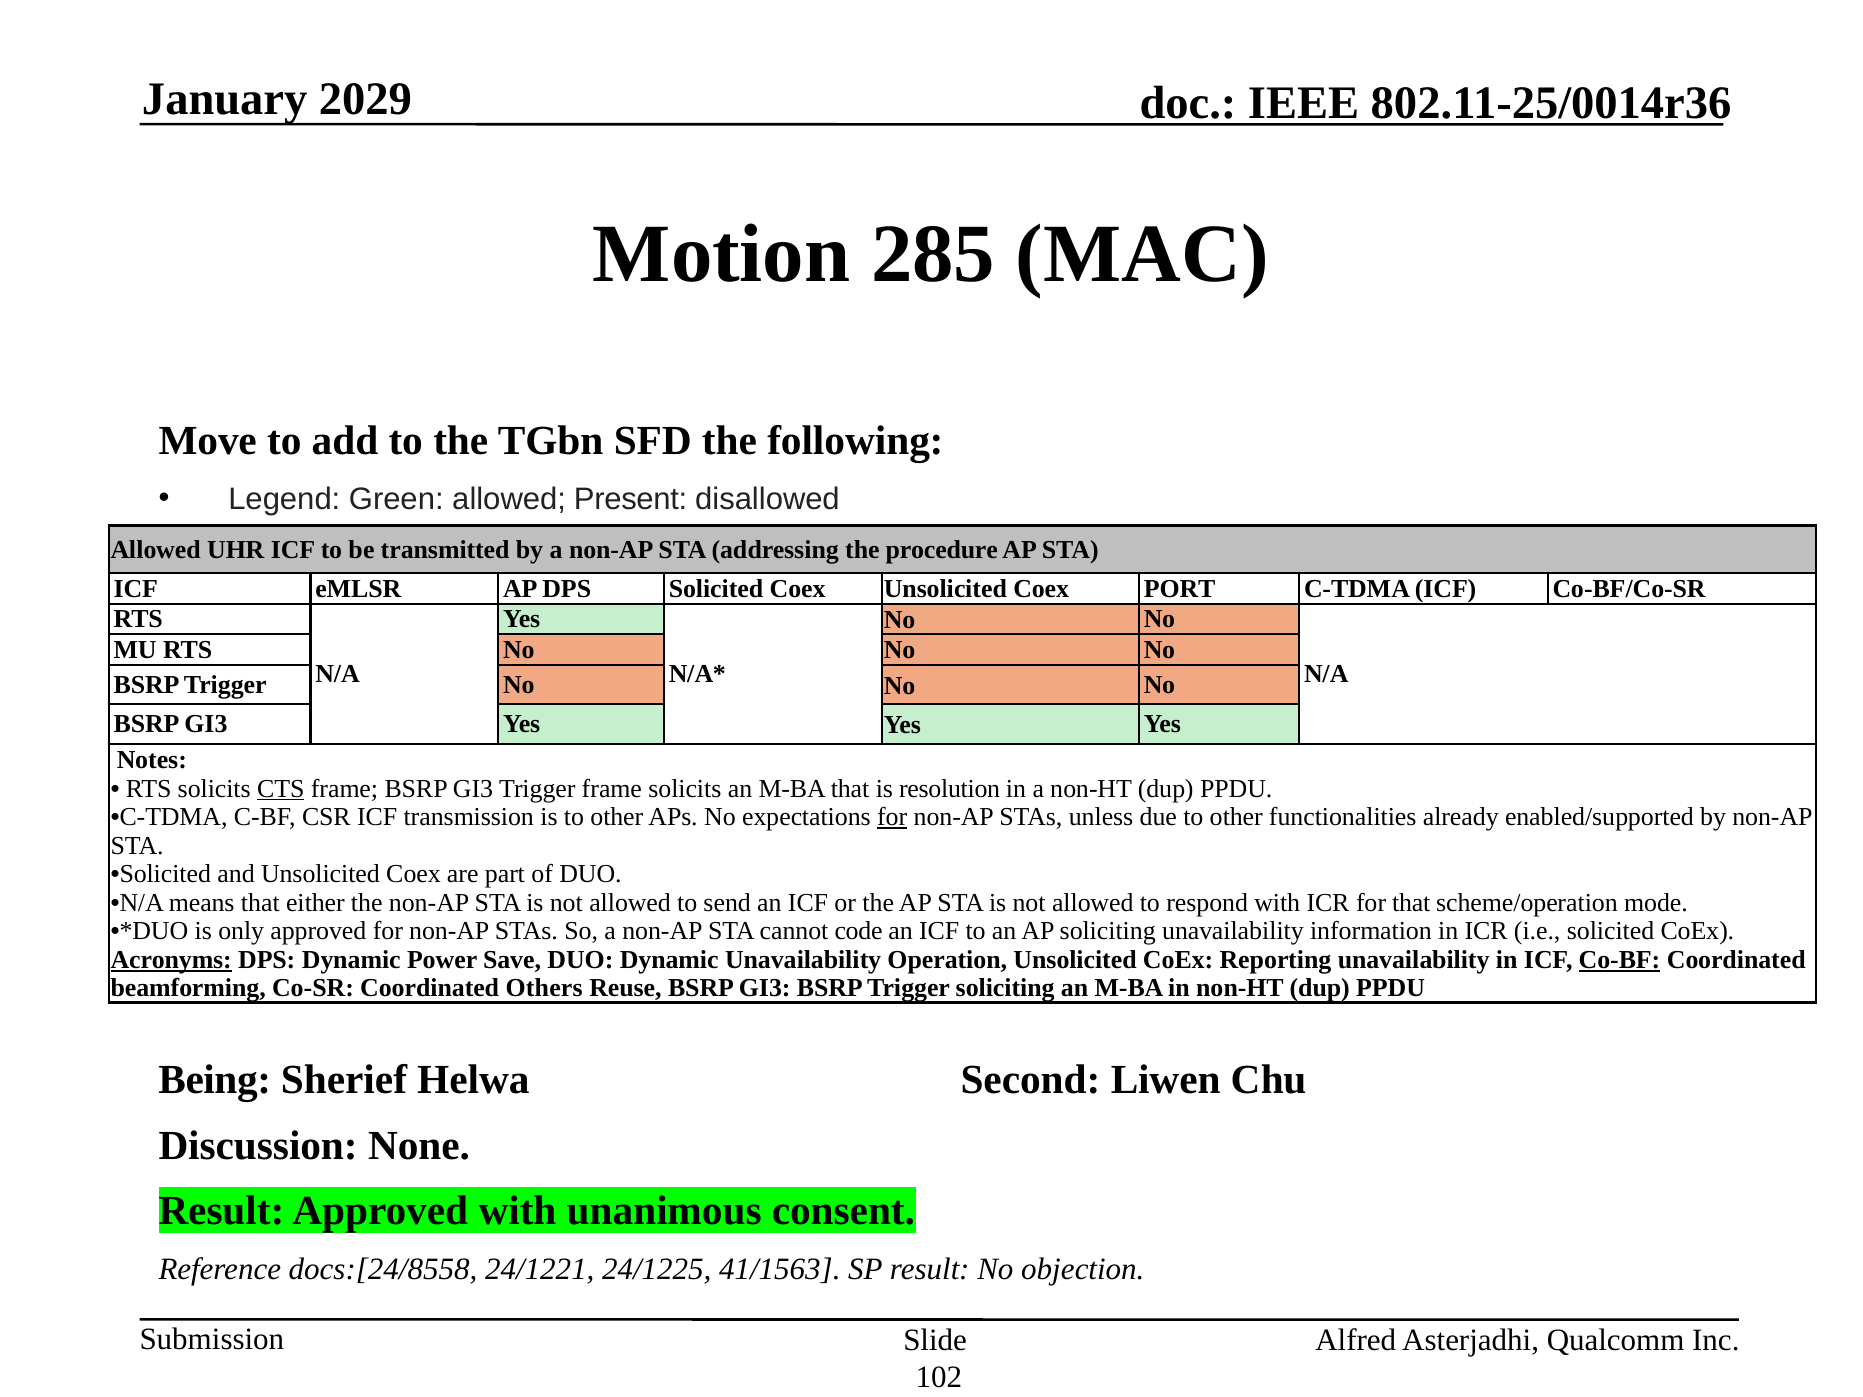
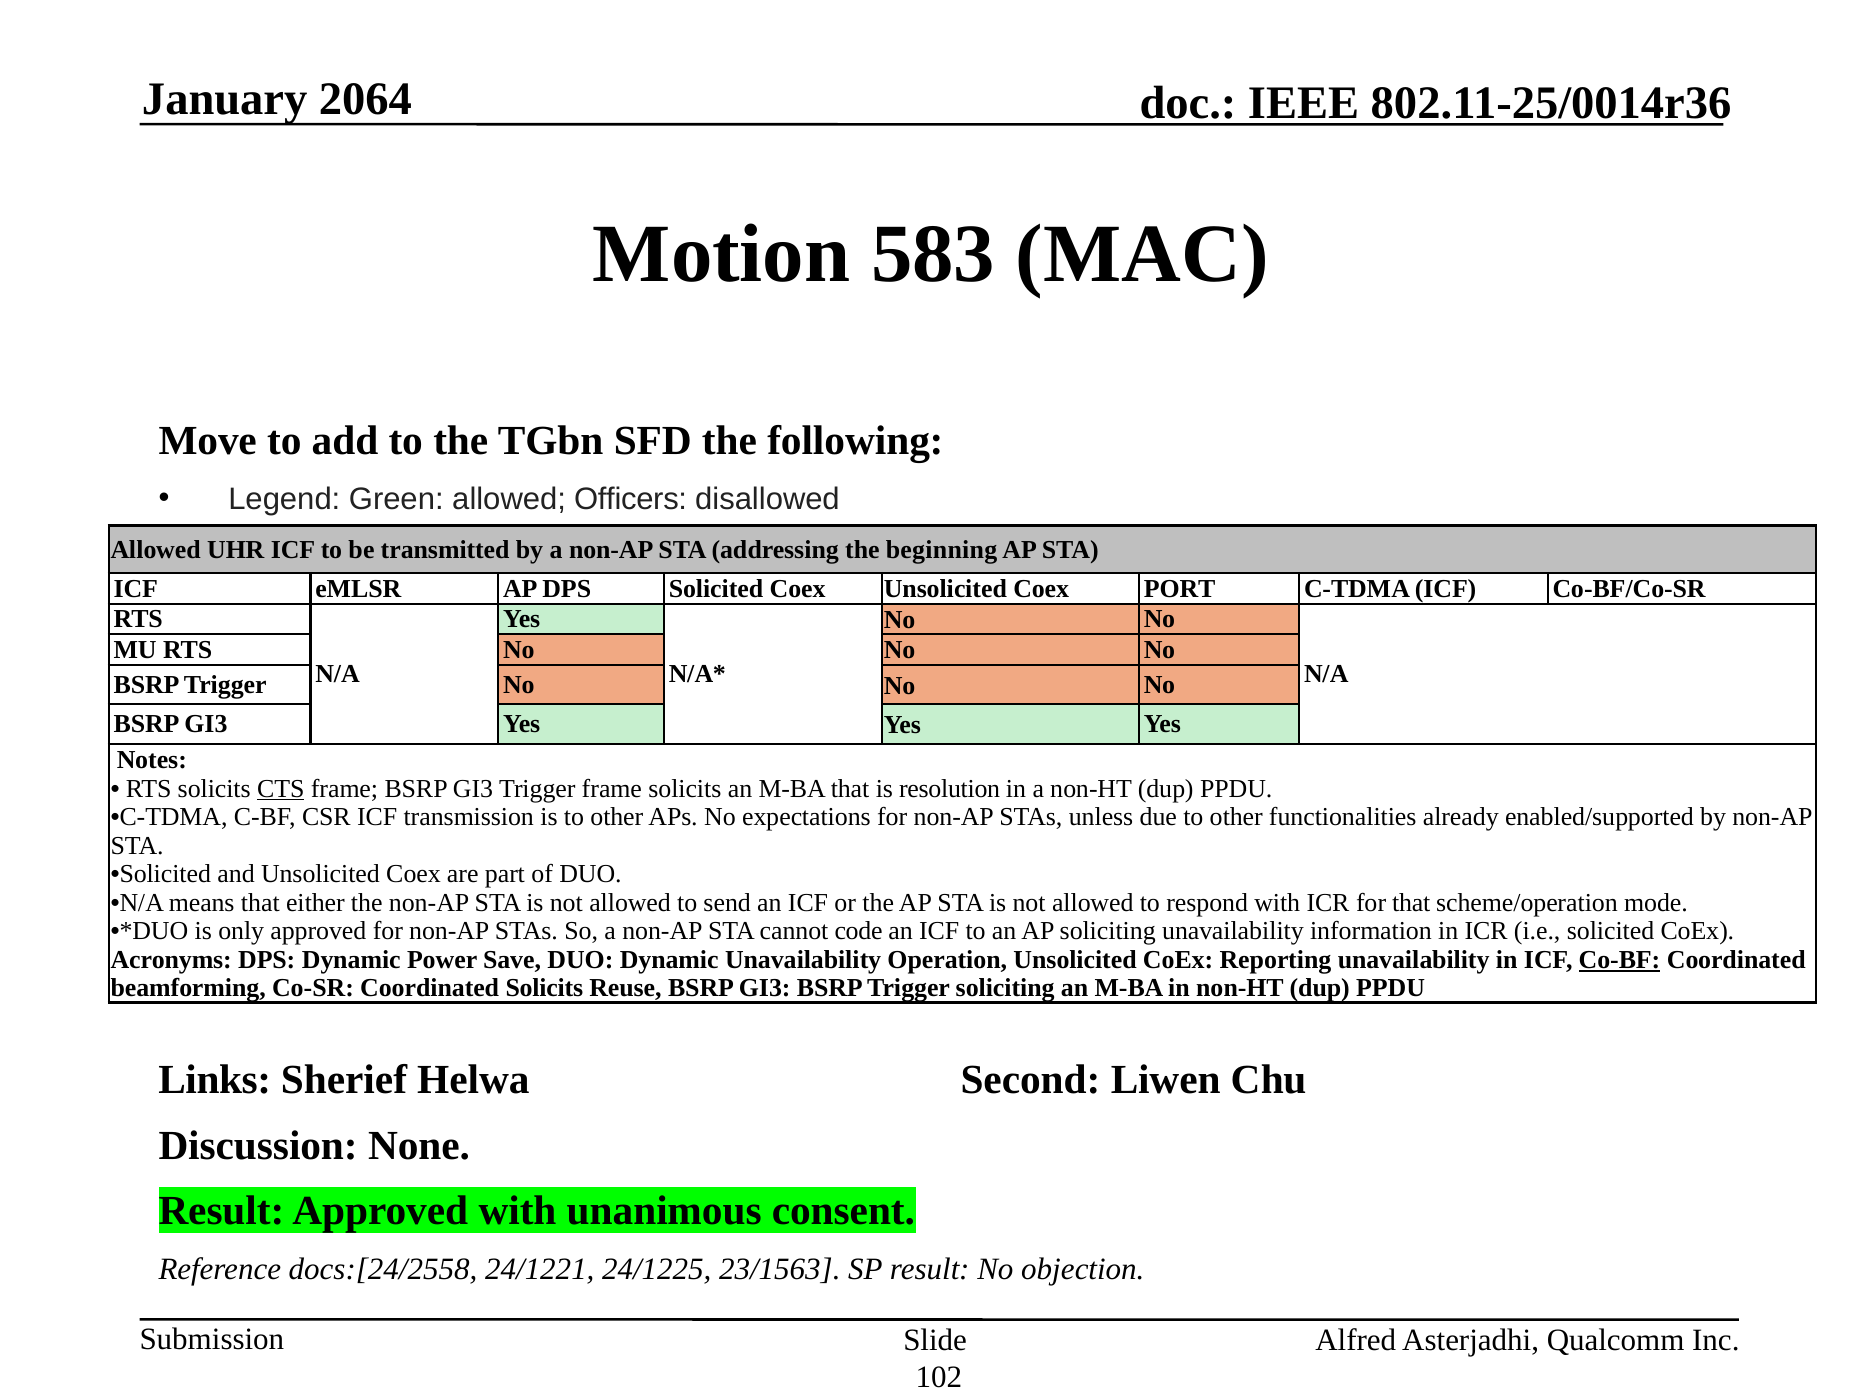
2029: 2029 -> 2064 (365, 99)
285: 285 -> 583 (933, 254)
Present: Present -> Officers (631, 499)
procedure: procedure -> beginning (942, 551)
for underline: present -> none (892, 817)
Acronyms underline: present -> none (171, 960)
Coordinated Others: Others -> Solicits (544, 988)
Being: Being -> Links (215, 1080)
docs:[24/8558: docs:[24/8558 -> docs:[24/2558 (383, 1269)
41/1563: 41/1563 -> 23/1563 (780, 1269)
